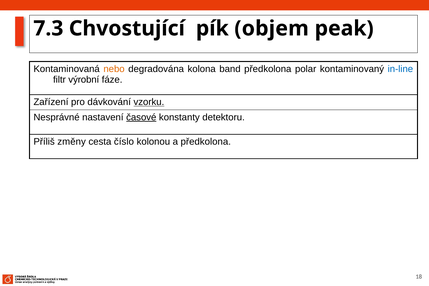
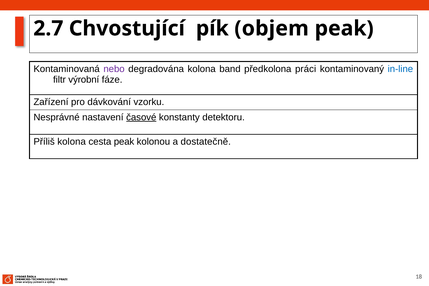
7.3: 7.3 -> 2.7 (48, 28)
nebo colour: orange -> purple (114, 69)
polar: polar -> práci (306, 69)
vzorku underline: present -> none (149, 102)
Příliš změny: změny -> kolona (72, 142)
cesta číslo: číslo -> peak (124, 142)
a předkolona: předkolona -> dostatečně (206, 142)
